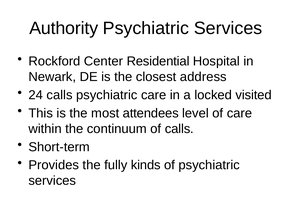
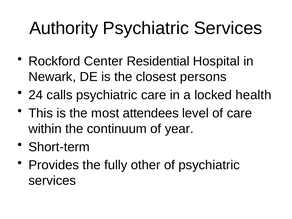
address: address -> persons (203, 77)
visited: visited -> health (254, 95)
of calls: calls -> year (179, 129)
kinds: kinds -> other (146, 165)
